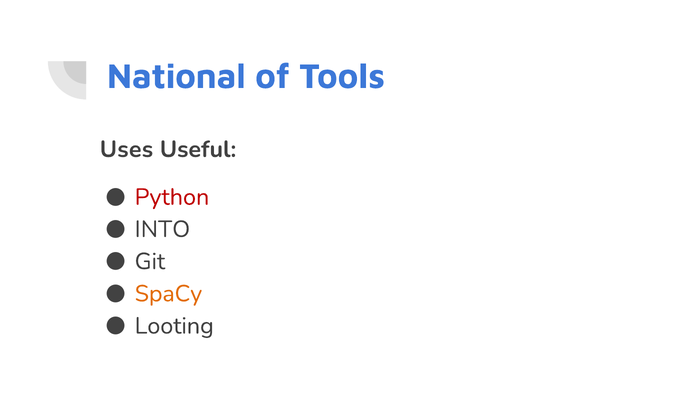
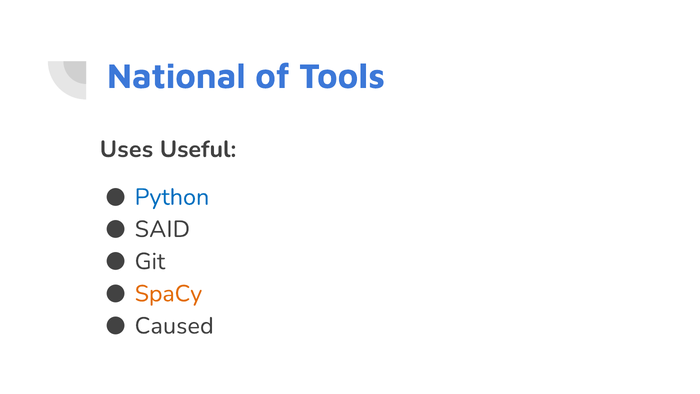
Python colour: red -> blue (172, 197)
INTO: INTO -> SAID (162, 229)
Looting: Looting -> Caused (174, 326)
